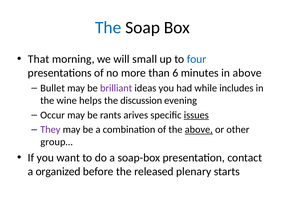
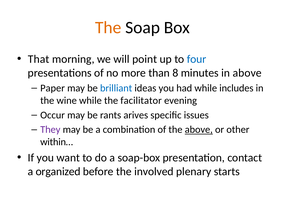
The colour: blue -> orange (108, 28)
small: small -> point (145, 59)
6: 6 -> 8 (175, 73)
Bullet: Bullet -> Paper (53, 88)
brilliant colour: purple -> blue (116, 88)
wine helps: helps -> while (90, 100)
discussion: discussion -> facilitator (141, 100)
issues underline: present -> none (196, 115)
group…: group… -> within… (57, 142)
released: released -> involved (154, 171)
